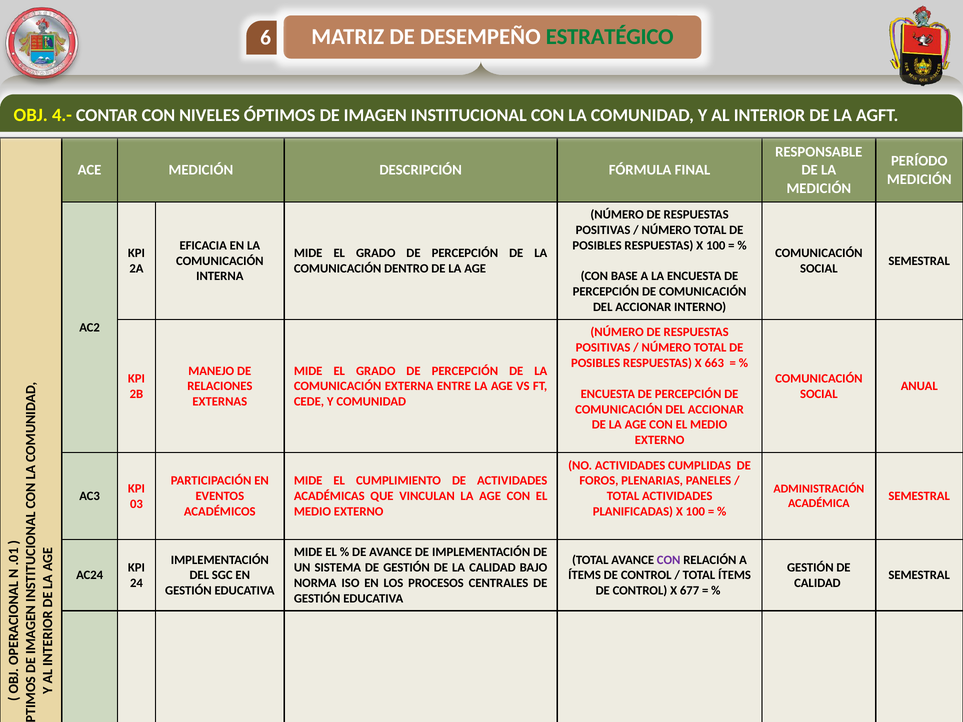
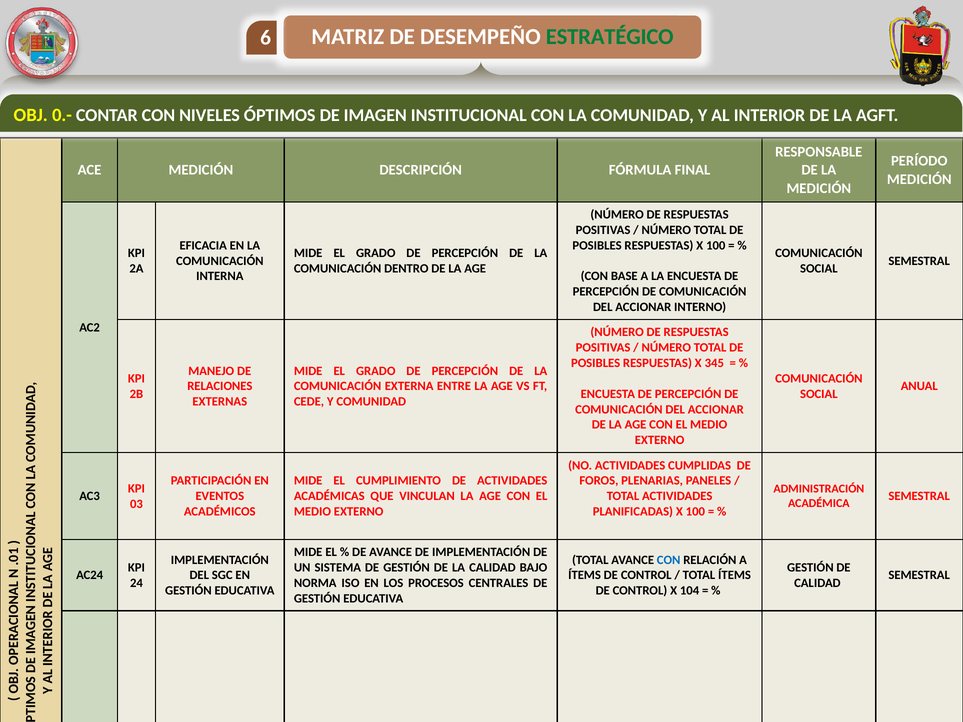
4.-: 4.- -> 0.- (62, 115)
663: 663 -> 345 (714, 363)
CON colour: purple -> blue (669, 560)
677: 677 -> 104 (690, 591)
